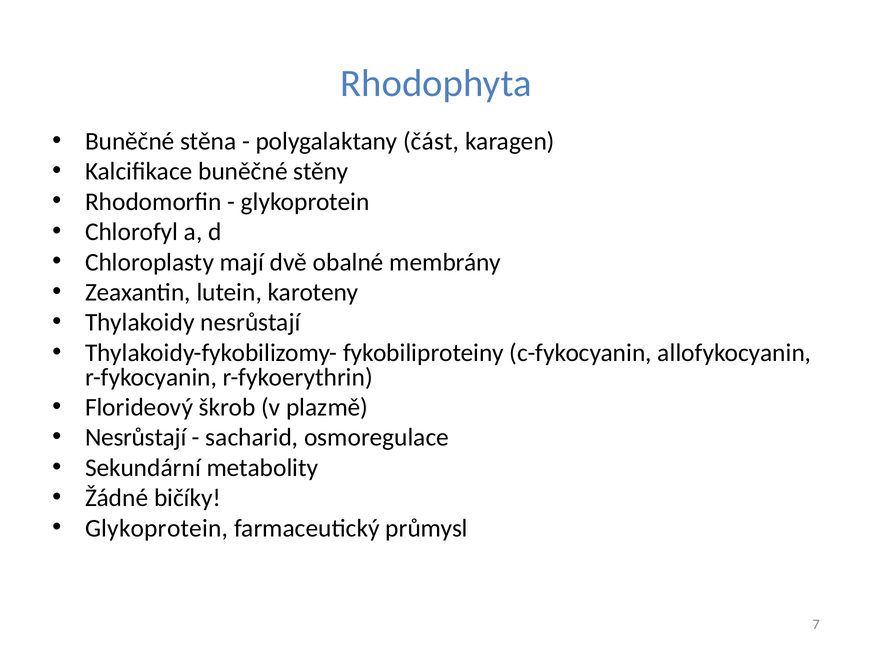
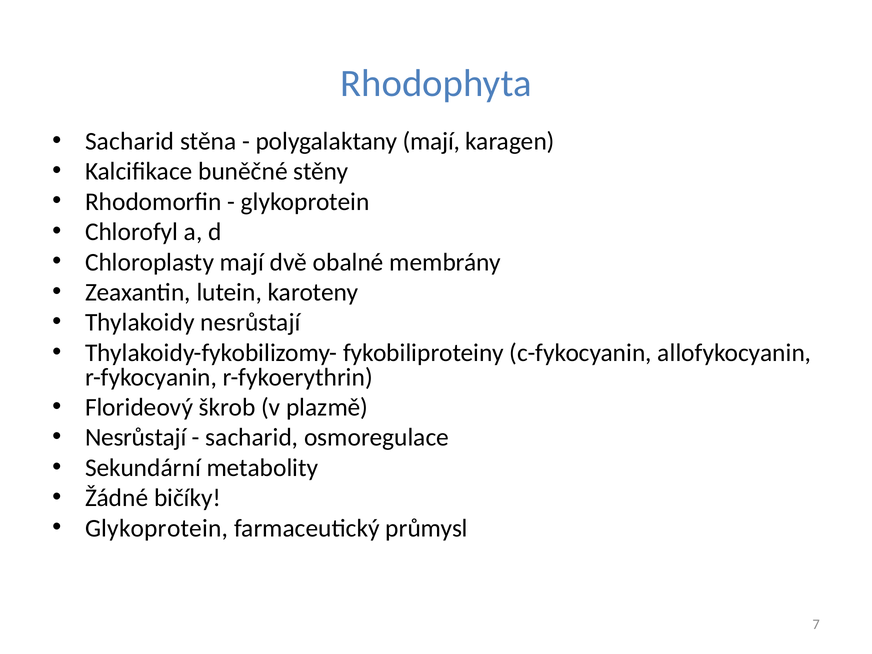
Buněčné: Buněčné -> Sacharid (130, 141)
polygalaktany část: část -> mají (431, 141)
